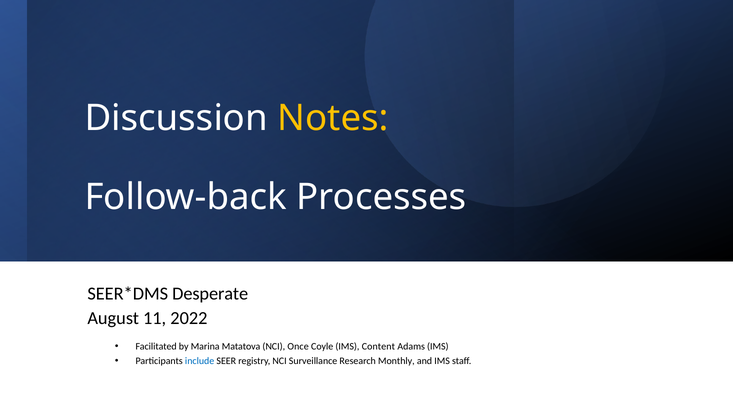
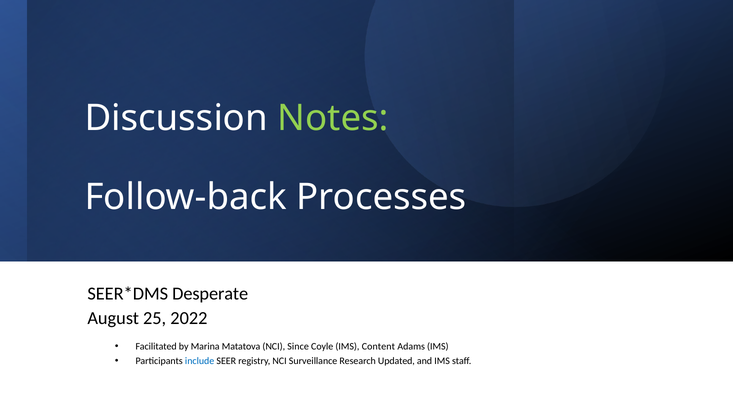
Notes colour: yellow -> light green (333, 118)
11: 11 -> 25 (155, 318)
Once: Once -> Since (298, 347)
Monthly: Monthly -> Updated (396, 361)
